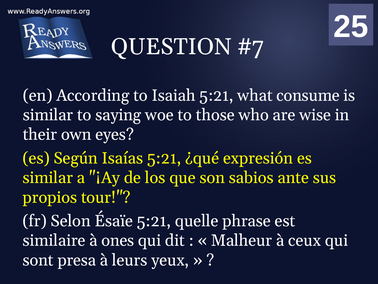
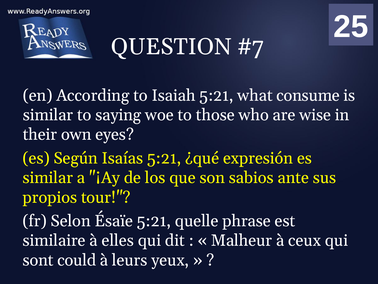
ones: ones -> elles (118, 240)
presa: presa -> could (77, 260)
